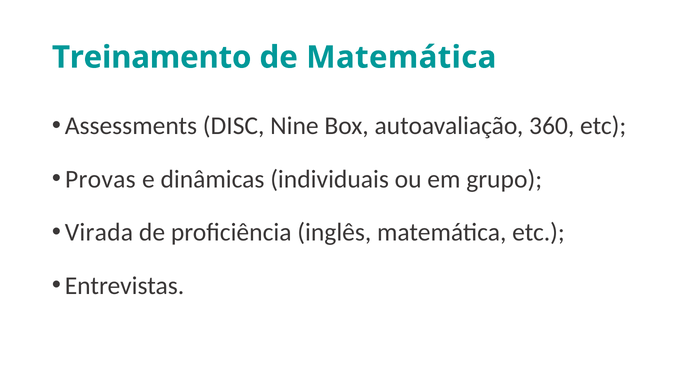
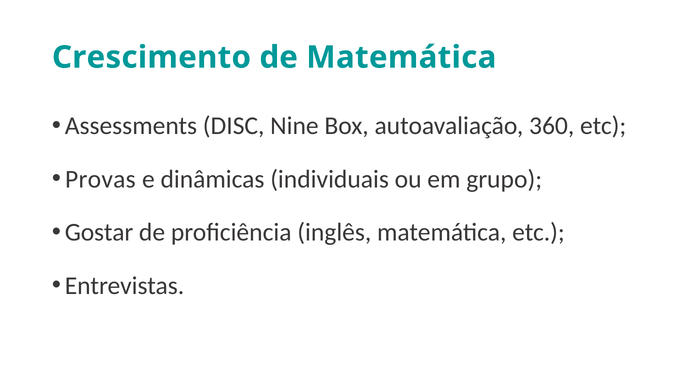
Treinamento: Treinamento -> Crescimento (152, 57)
Virada: Virada -> Gostar (99, 232)
